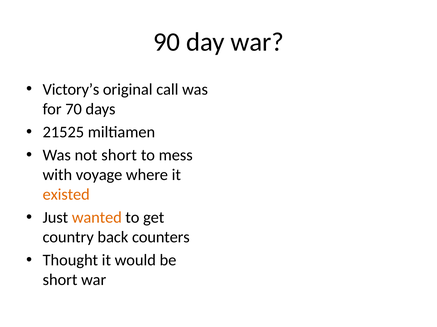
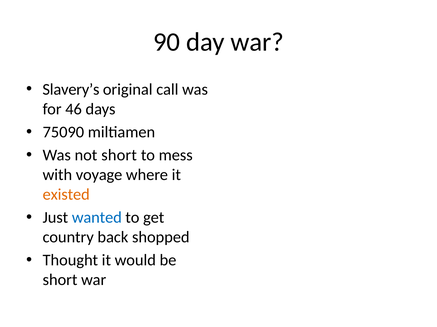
Victory’s: Victory’s -> Slavery’s (71, 90)
70: 70 -> 46 (74, 109)
21525: 21525 -> 75090 (63, 132)
wanted colour: orange -> blue (97, 218)
counters: counters -> shopped (161, 238)
